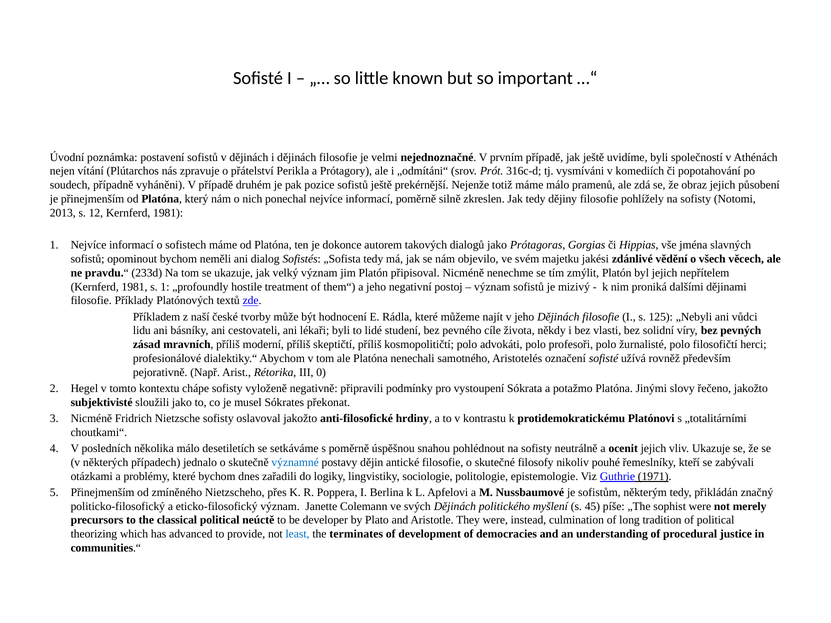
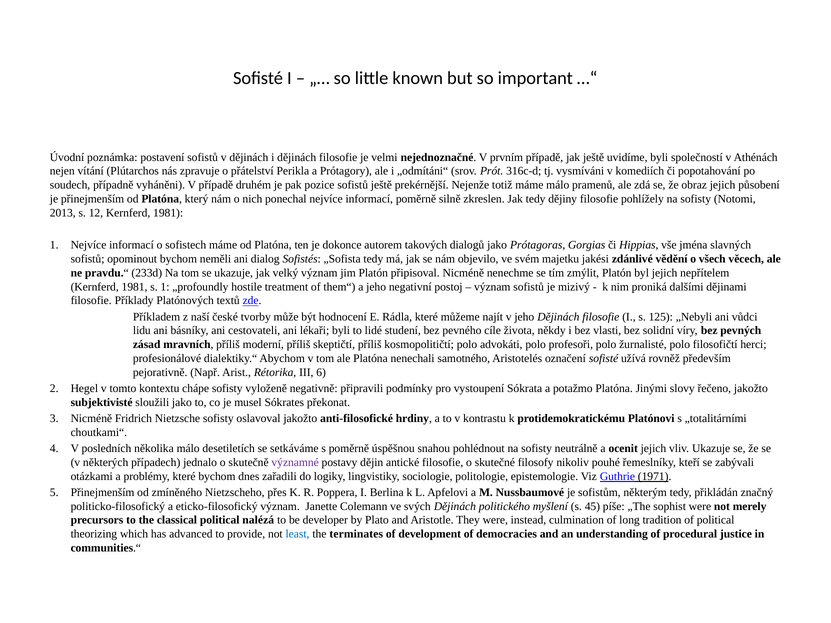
0: 0 -> 6 (321, 372)
významné colour: blue -> purple (295, 463)
neúctě: neúctě -> nalézá (258, 520)
